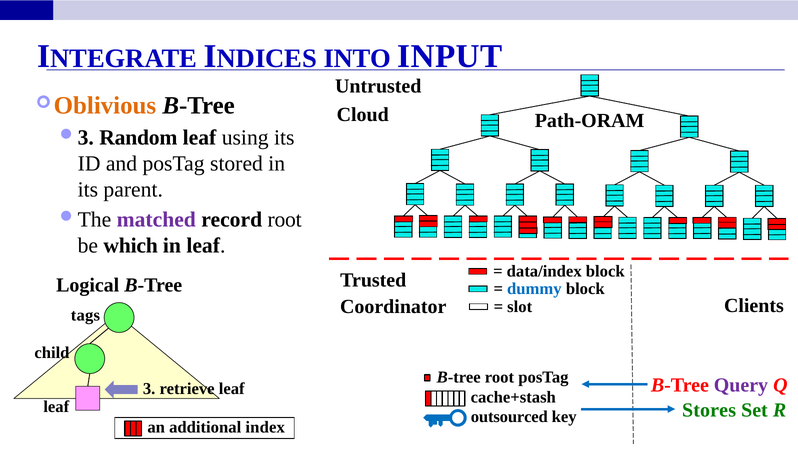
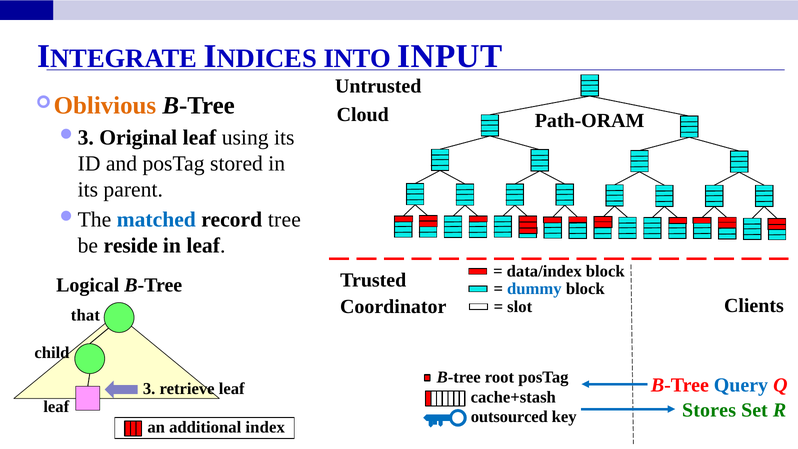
Random: Random -> Original (138, 138)
matched colour: purple -> blue (156, 220)
record root: root -> tree (284, 220)
which: which -> reside (131, 246)
tags: tags -> that (85, 315)
Query colour: purple -> blue (741, 385)
